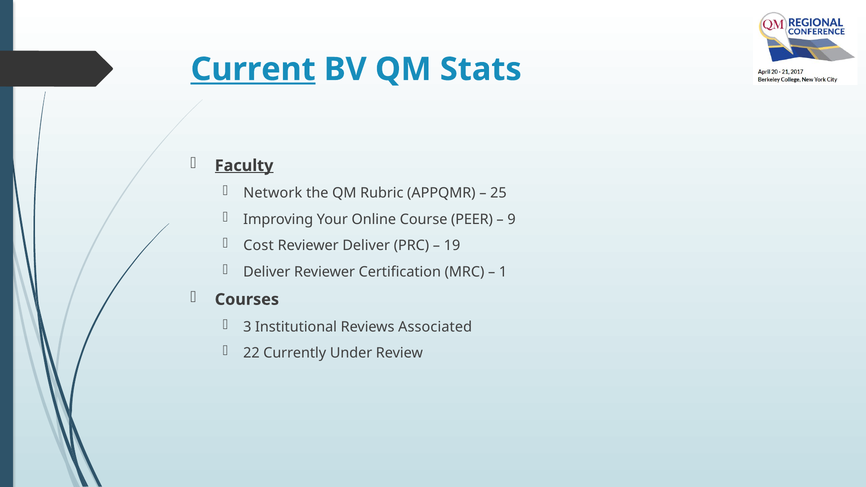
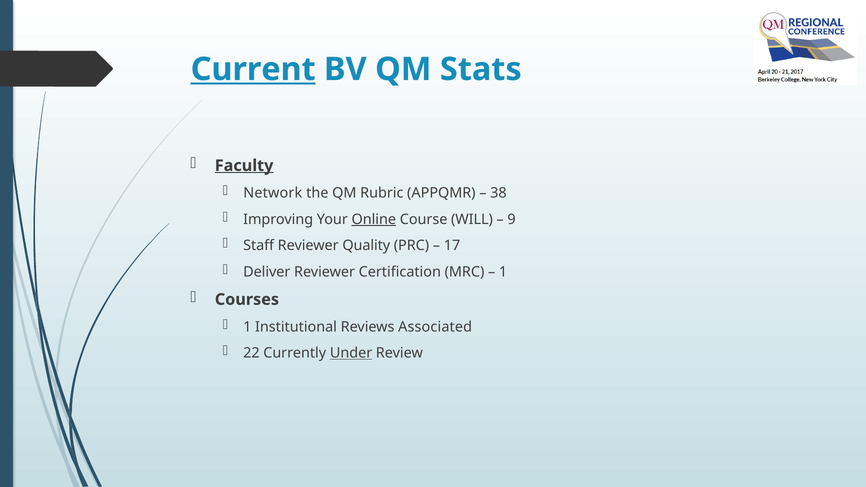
25: 25 -> 38 (498, 193)
Online underline: none -> present (374, 219)
PEER: PEER -> WILL (472, 219)
Cost: Cost -> Staff (259, 246)
Reviewer Deliver: Deliver -> Quality (366, 246)
19: 19 -> 17 (452, 246)
3: 3 -> 1 (247, 327)
Under underline: none -> present (351, 353)
